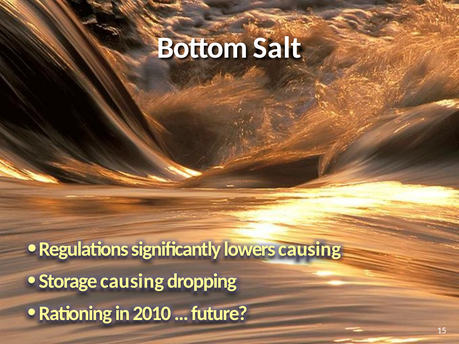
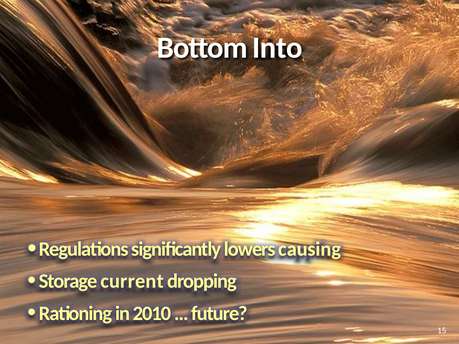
Salt: Salt -> Into (277, 48)
Storage causing: causing -> current (132, 281)
